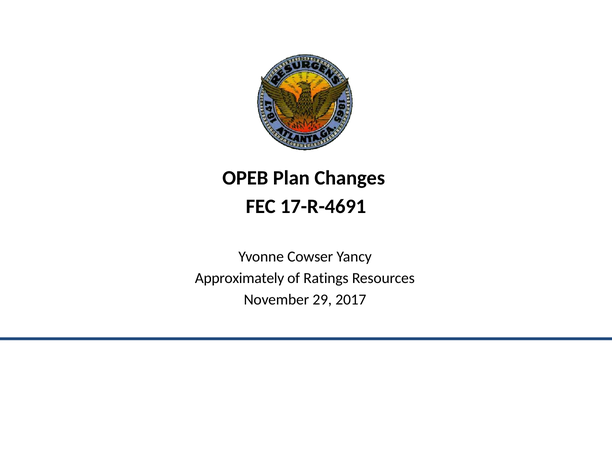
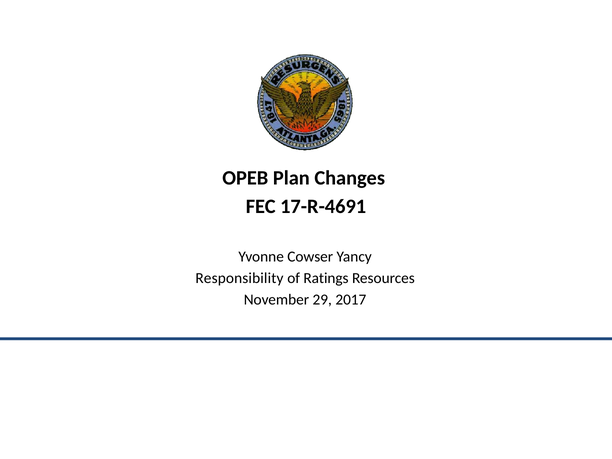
Approximately: Approximately -> Responsibility (239, 278)
